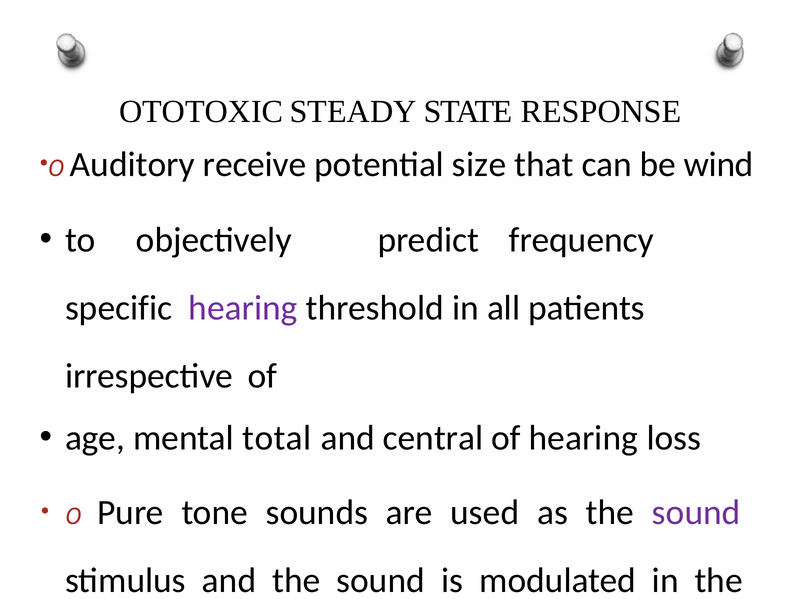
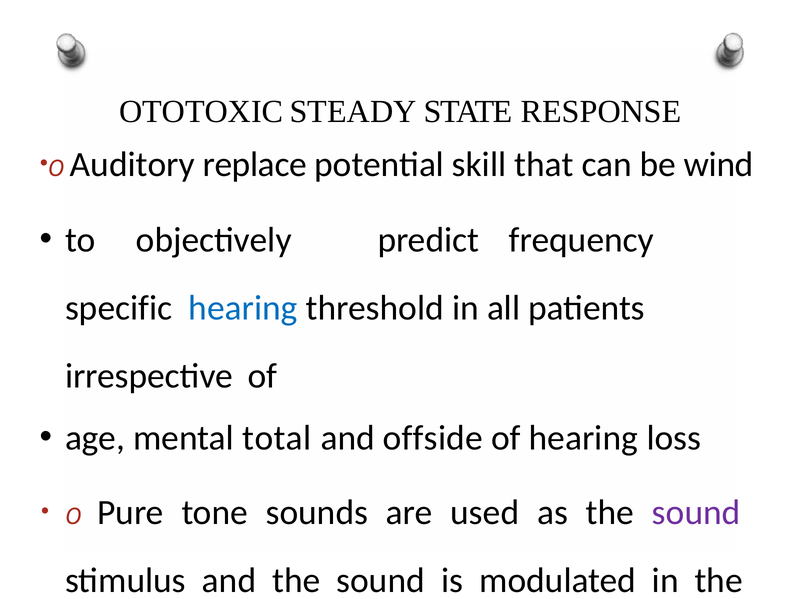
receive: receive -> replace (255, 165)
size: size -> skill (479, 165)
hearing colour: purple -> blue (243, 308)
central: central -> offside (433, 438)
